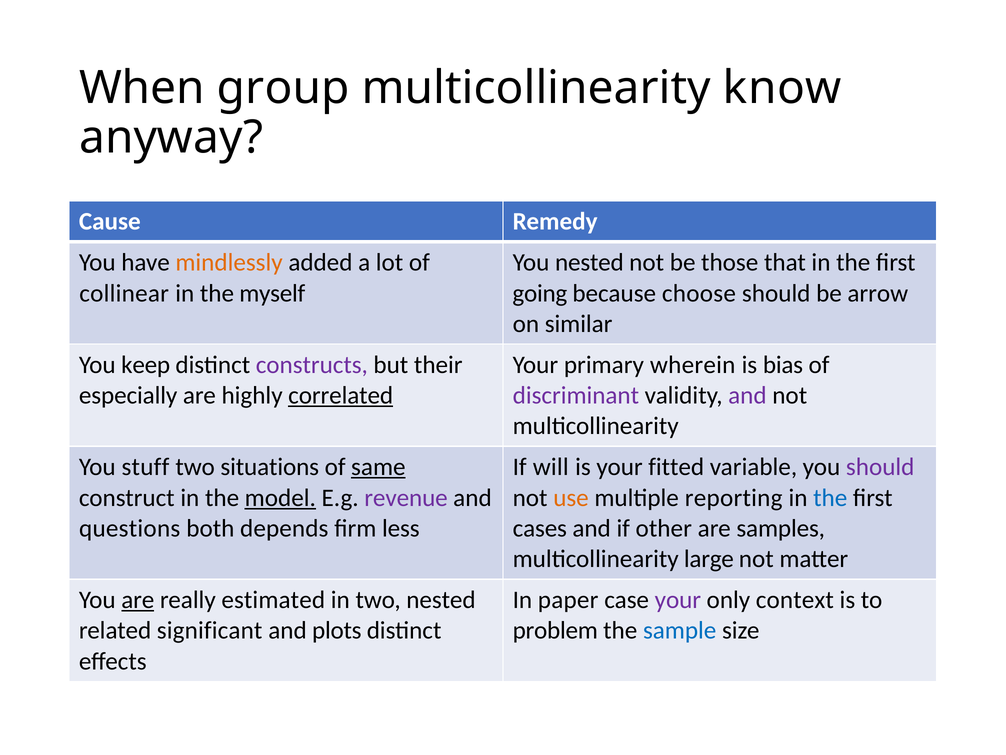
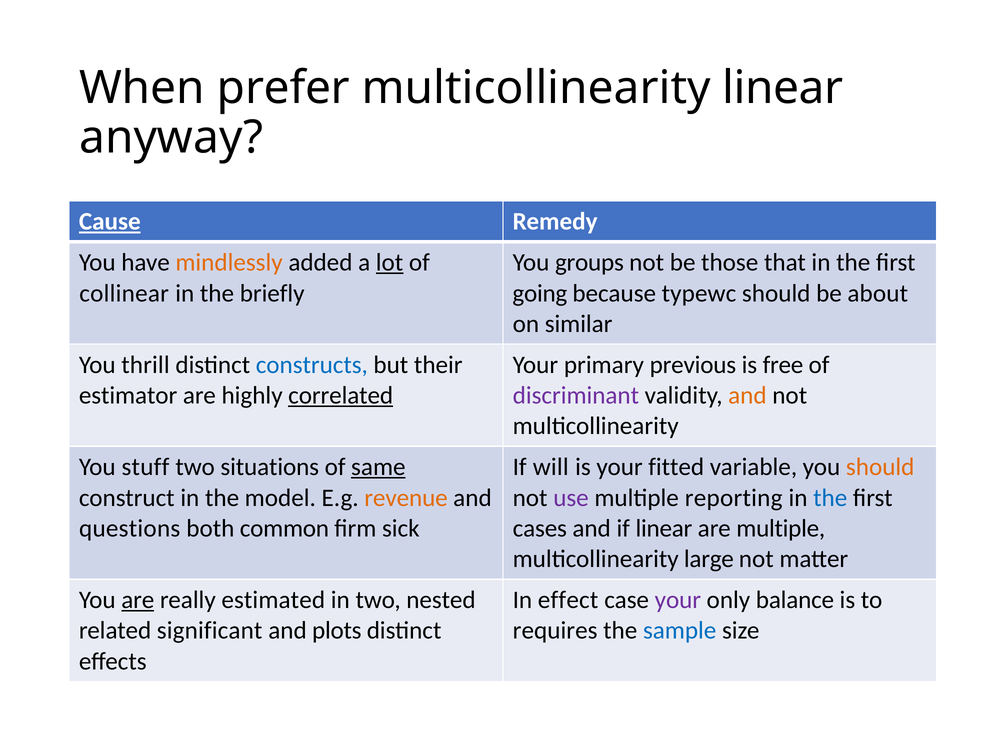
group: group -> prefer (283, 88)
multicollinearity know: know -> linear (783, 88)
Cause underline: none -> present (110, 222)
lot underline: none -> present (390, 262)
You nested: nested -> groups (589, 262)
myself: myself -> briefly (272, 293)
choose: choose -> typewc (699, 293)
arrow: arrow -> about (878, 293)
keep: keep -> thrill (145, 365)
constructs colour: purple -> blue (312, 365)
wherein: wherein -> previous (693, 365)
bias: bias -> free (783, 365)
especially: especially -> estimator (128, 395)
and colour: purple -> orange (747, 395)
should colour: purple -> orange (880, 467)
model underline: present -> none (280, 497)
revenue colour: purple -> orange (406, 497)
use colour: orange -> purple (571, 497)
depends: depends -> common (284, 528)
less: less -> sick (401, 528)
if other: other -> linear (664, 528)
are samples: samples -> multiple (781, 528)
paper: paper -> effect (568, 600)
context: context -> balance (795, 600)
problem: problem -> requires (555, 630)
